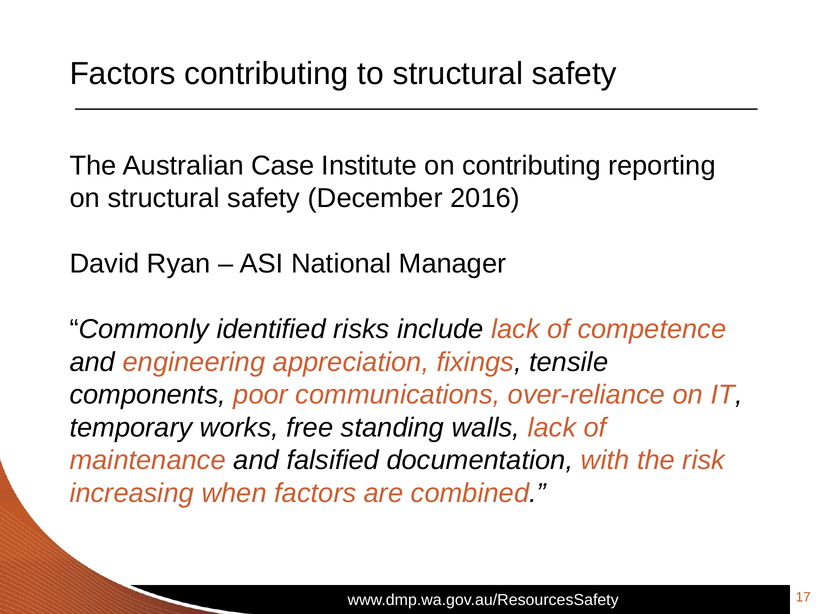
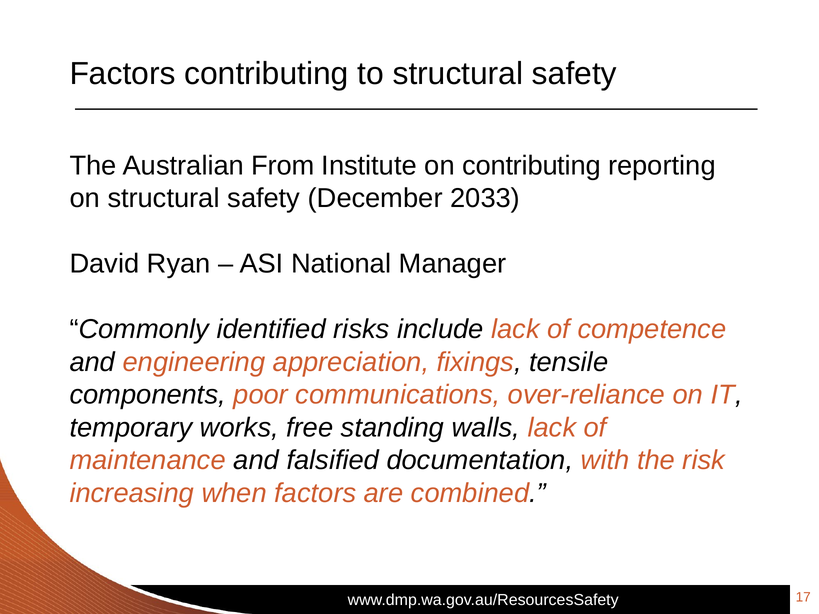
Case: Case -> From (283, 166)
2016: 2016 -> 2033 (485, 198)
